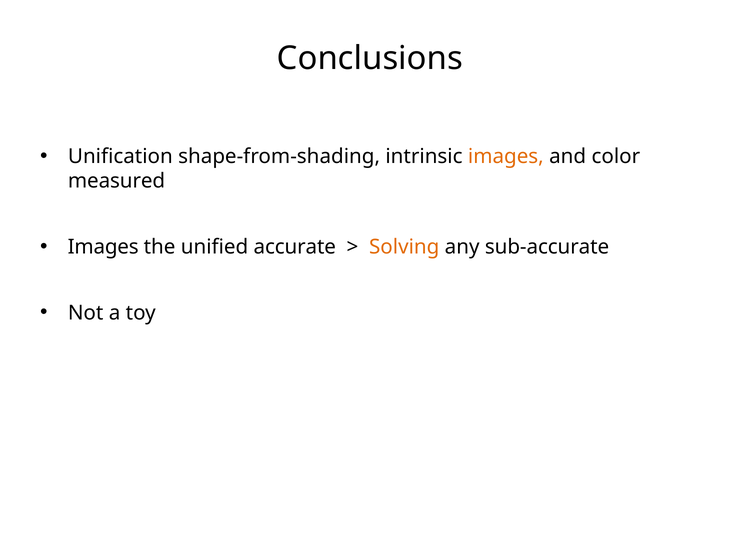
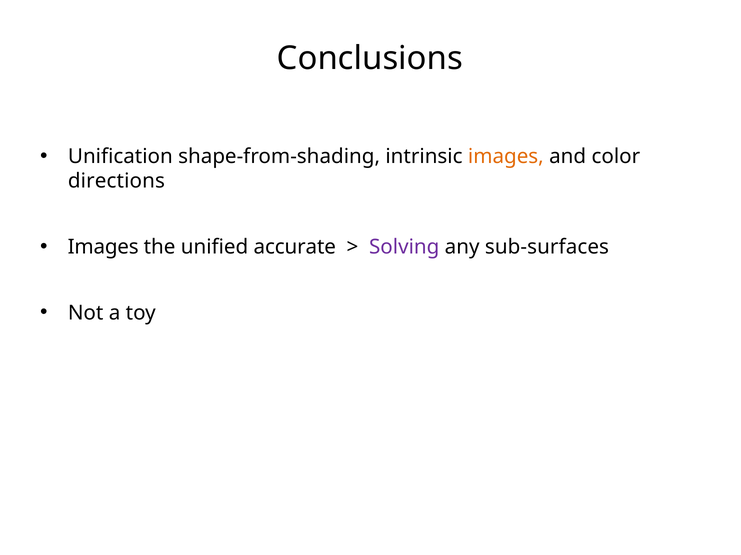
measured: measured -> directions (116, 181)
Solving colour: orange -> purple (404, 247)
sub-accurate: sub-accurate -> sub-surfaces (547, 247)
